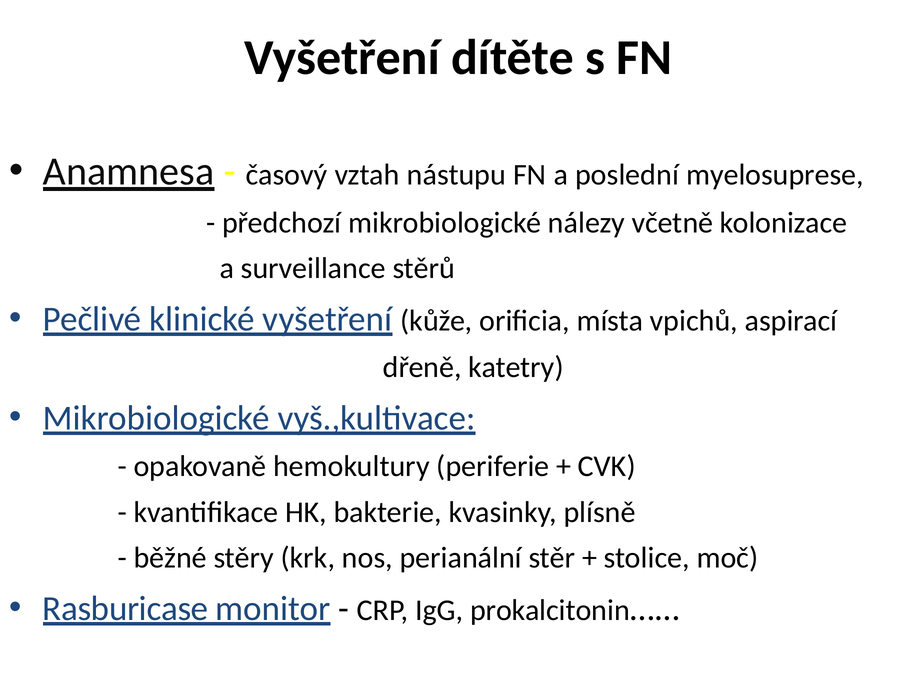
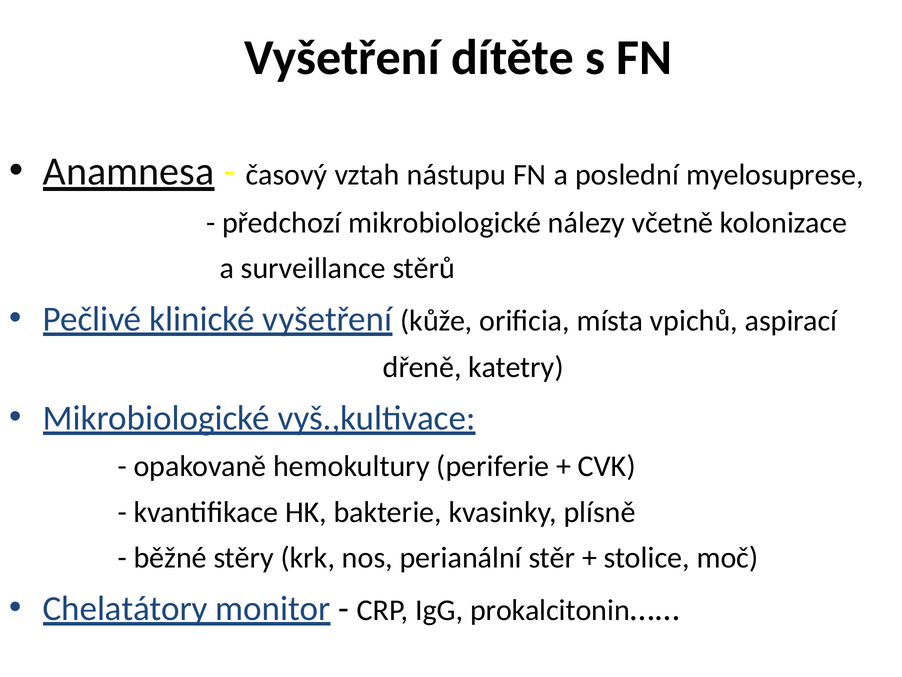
Rasburicase: Rasburicase -> Chelatátory (125, 608)
